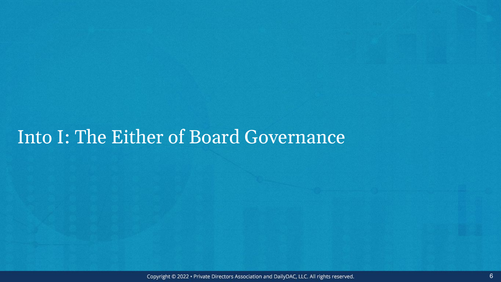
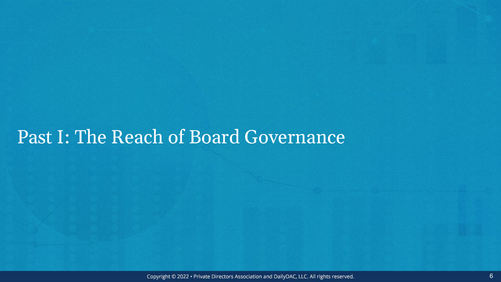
Into: Into -> Past (35, 137)
Either: Either -> Reach (137, 137)
